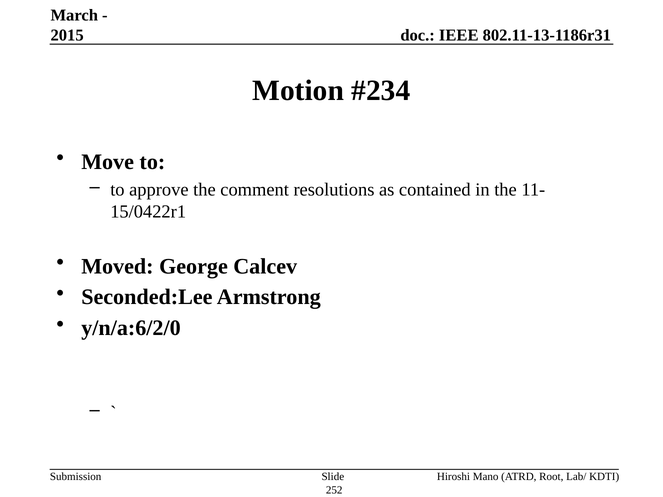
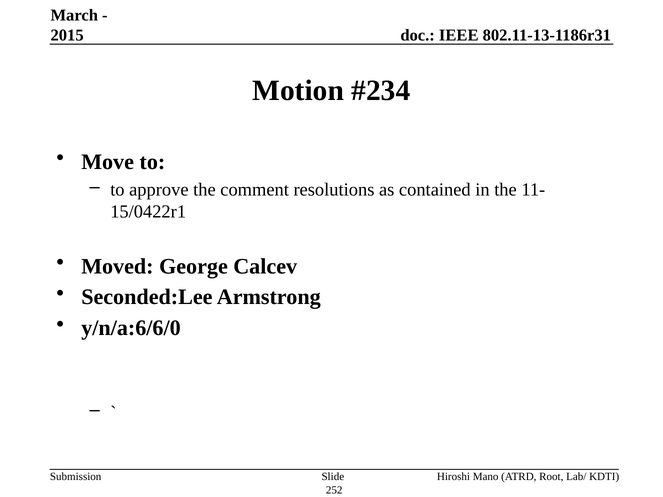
y/n/a:6/2/0: y/n/a:6/2/0 -> y/n/a:6/6/0 (131, 328)
